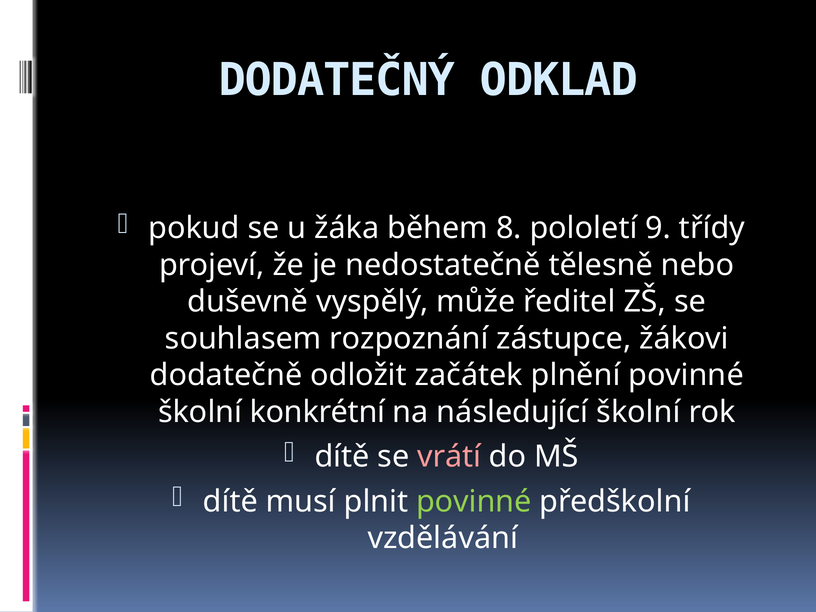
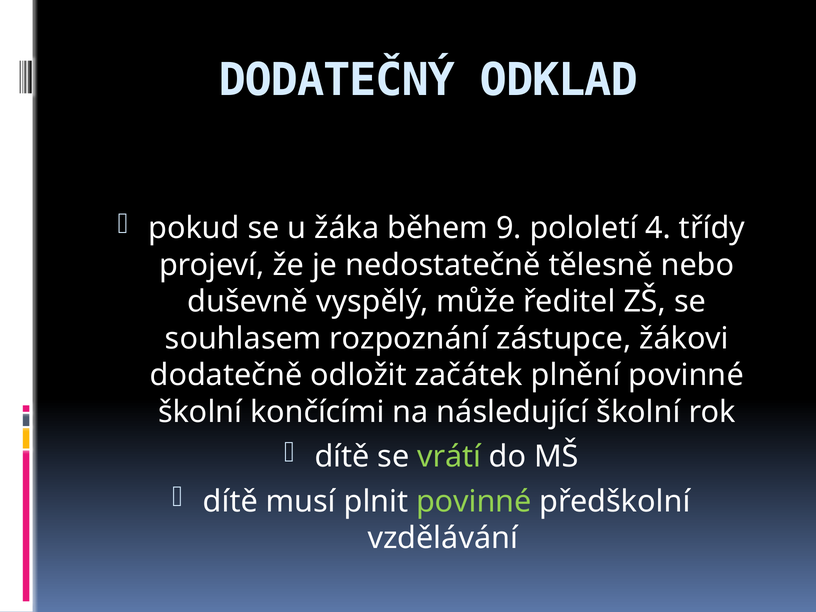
8: 8 -> 9 (509, 228)
9: 9 -> 4 (658, 228)
konkrétní: konkrétní -> končícími (317, 412)
vrátí colour: pink -> light green (449, 457)
